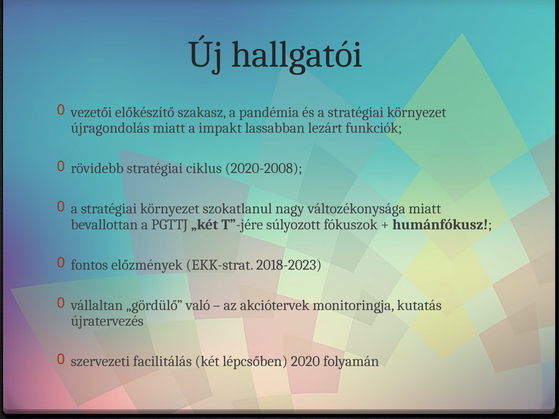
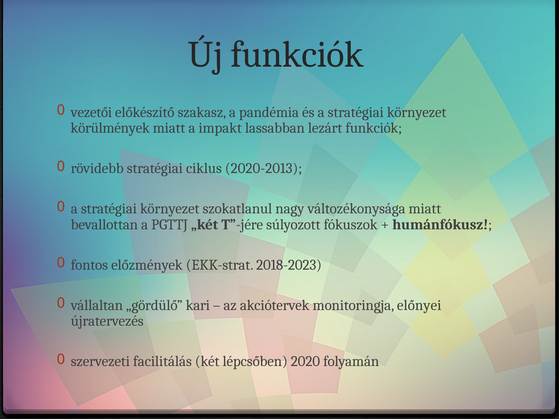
Új hallgatói: hallgatói -> funkciók (297, 55)
újragondolás: újragondolás -> körülmények (110, 128)
2020-2008: 2020-2008 -> 2020-2013 (264, 168)
való: való -> kari (198, 305)
kutatás: kutatás -> előnyei (419, 305)
